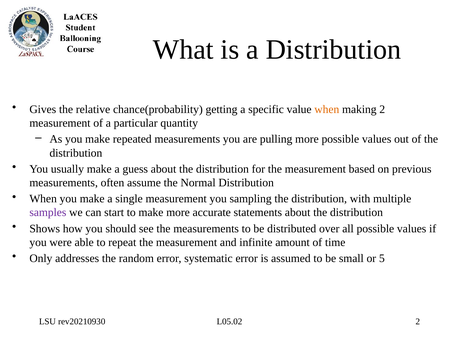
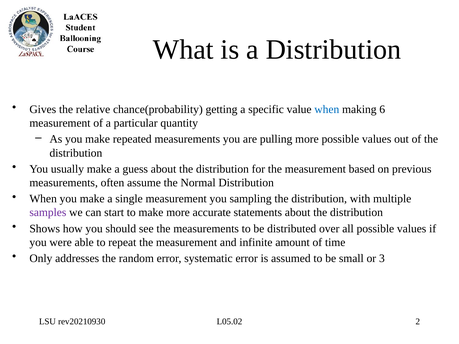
when colour: orange -> blue (327, 109)
making 2: 2 -> 6 (382, 109)
5: 5 -> 3 (382, 259)
